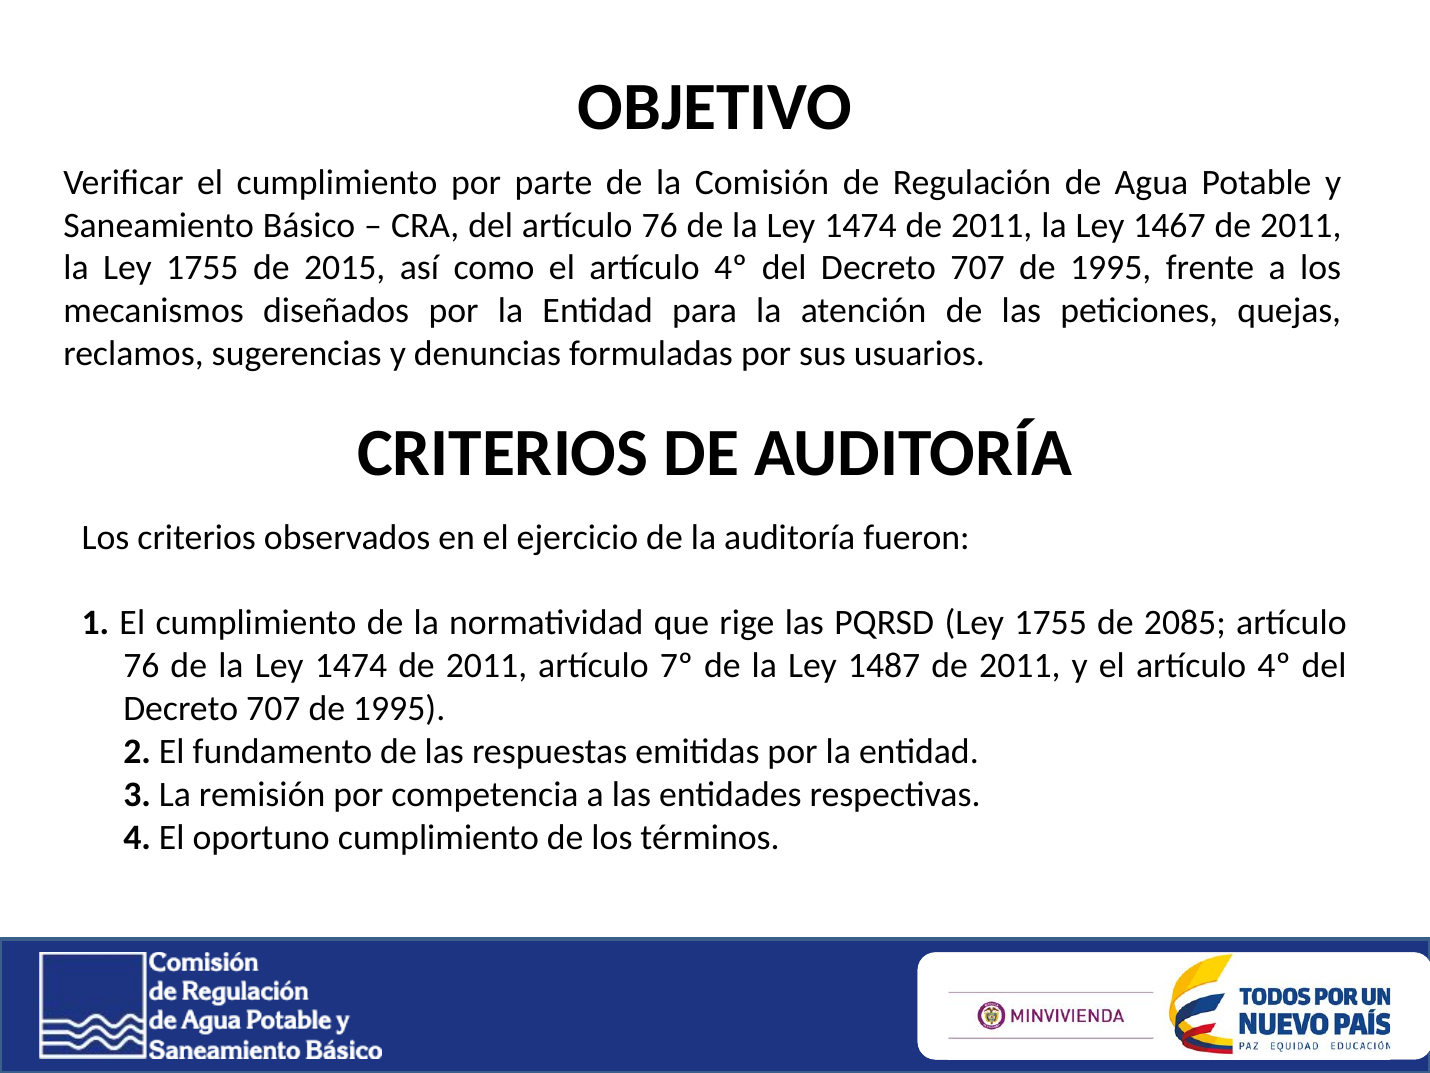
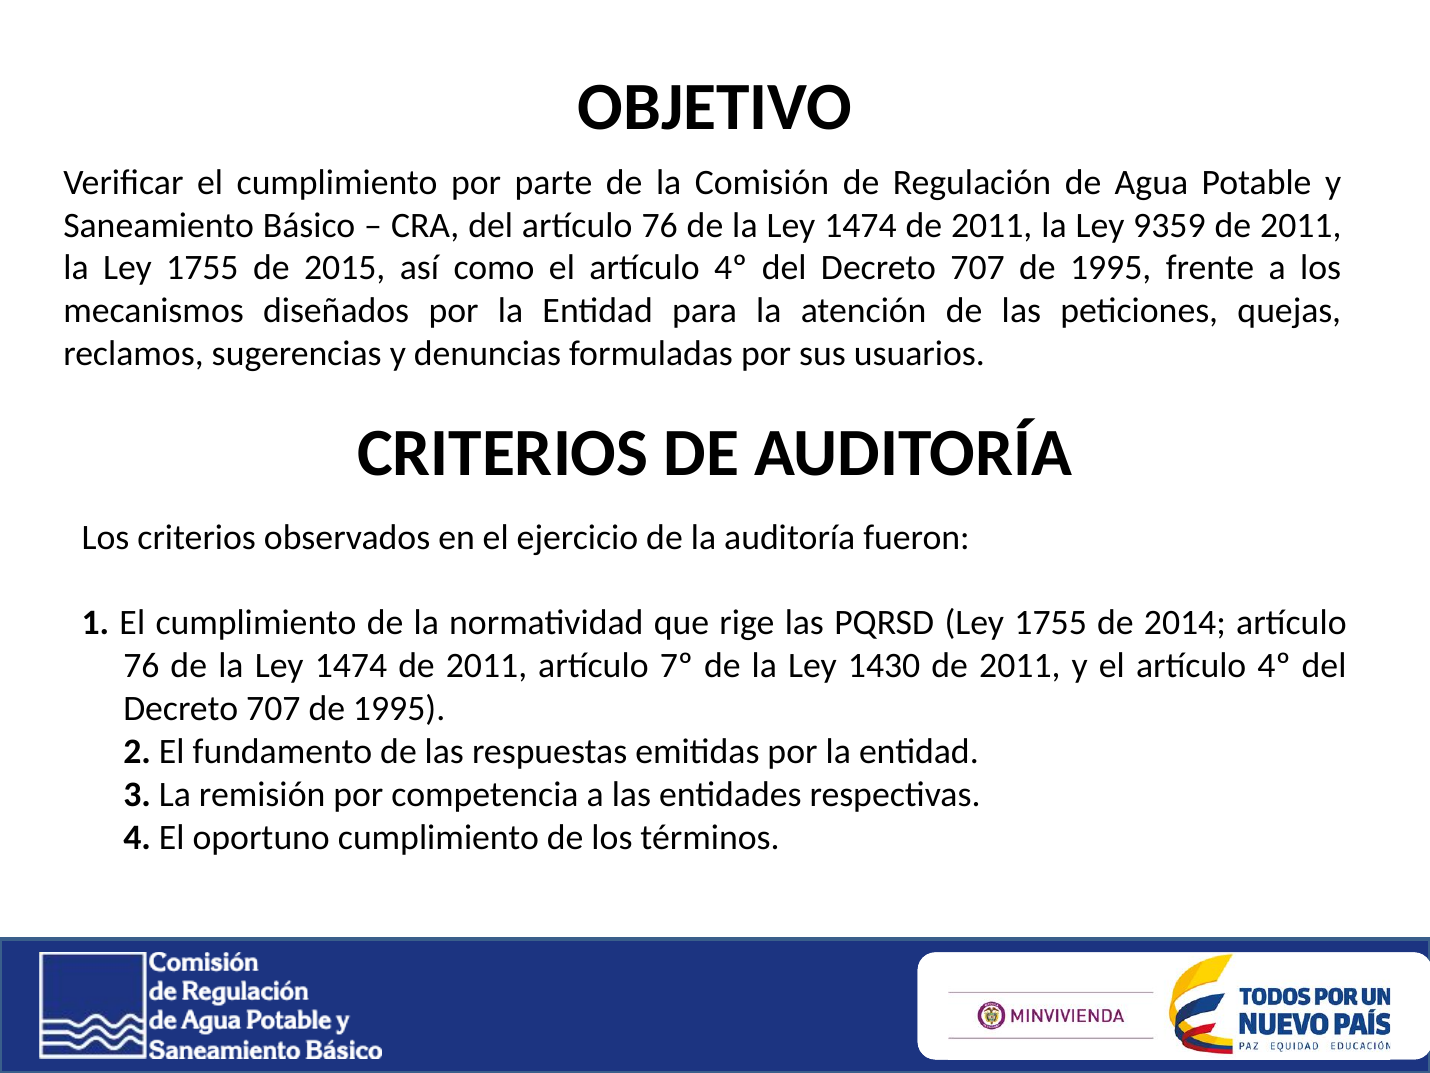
1467: 1467 -> 9359 (1169, 225)
2085: 2085 -> 2014 (1185, 623)
1487: 1487 -> 1430 (884, 666)
